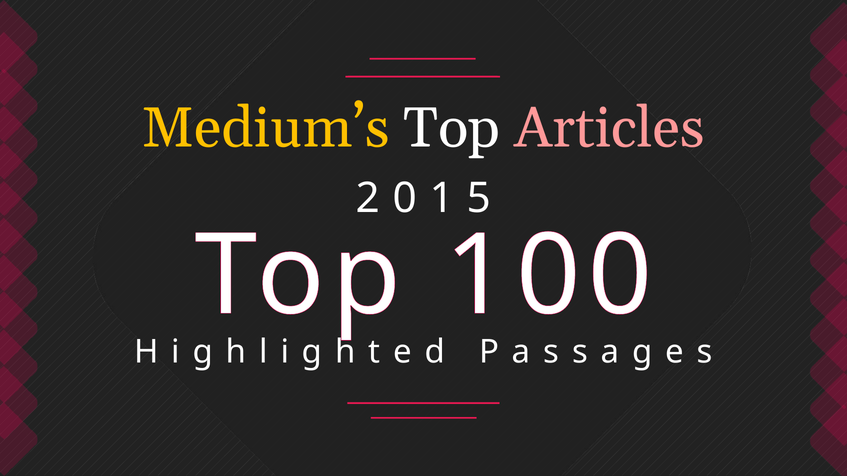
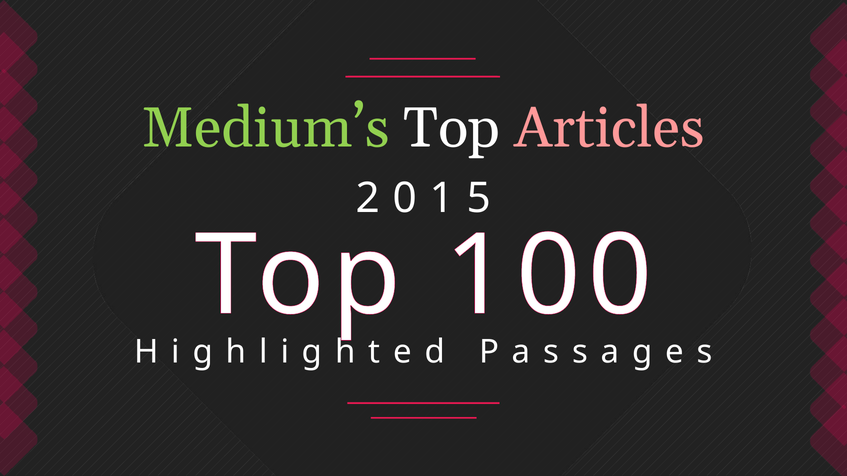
Medium’s colour: yellow -> light green (266, 128)
